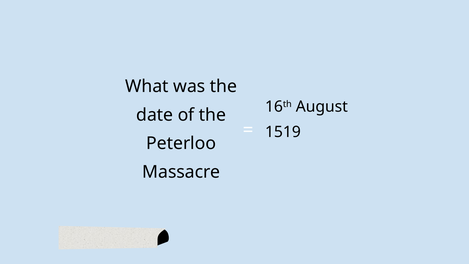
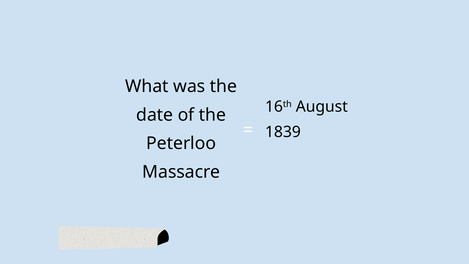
1519: 1519 -> 1839 (283, 132)
